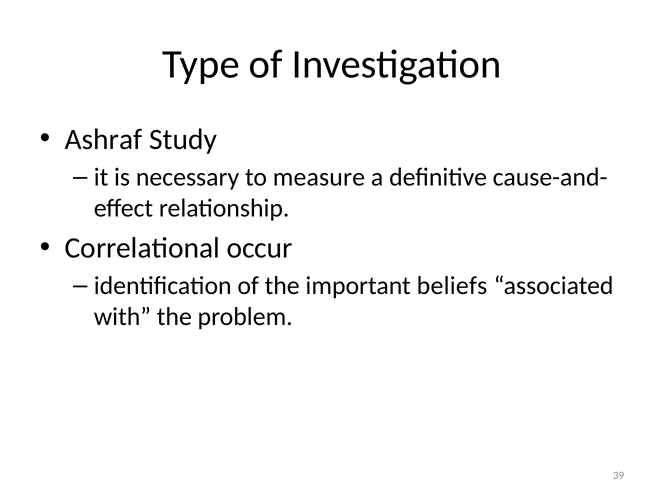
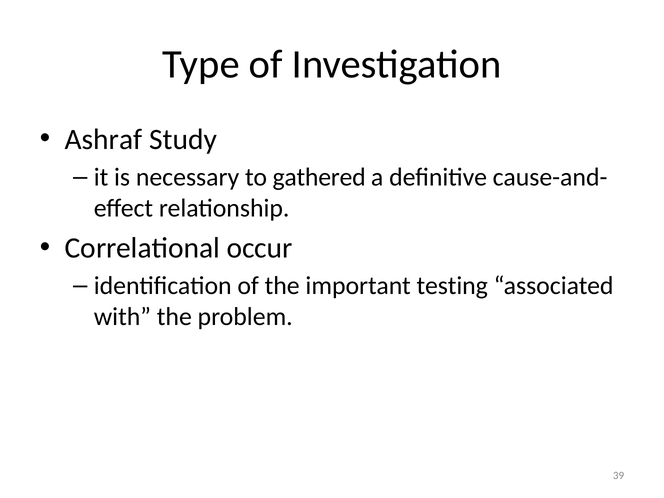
measure: measure -> gathered (319, 177)
beliefs: beliefs -> testing (452, 286)
